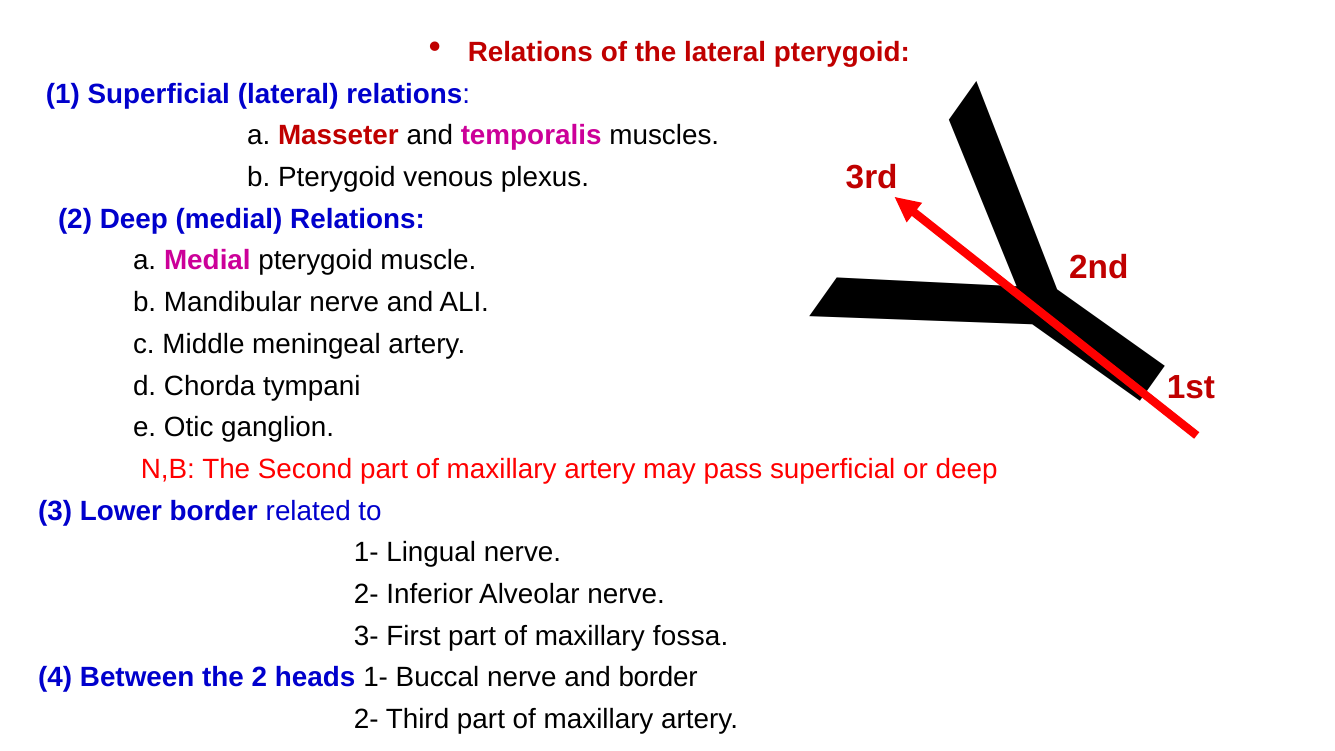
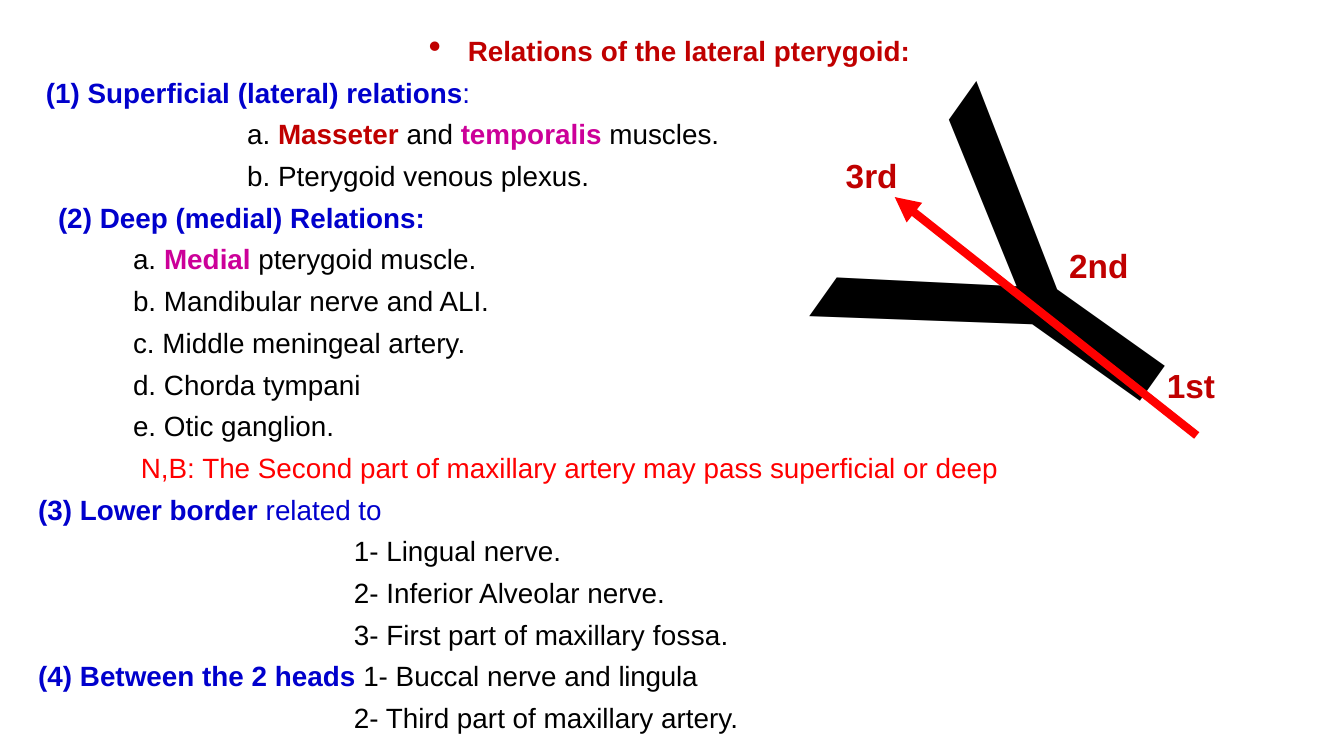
and border: border -> lingula (658, 678)
